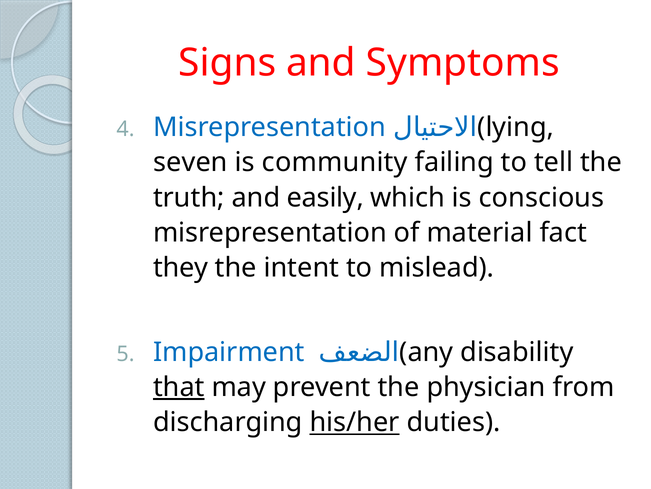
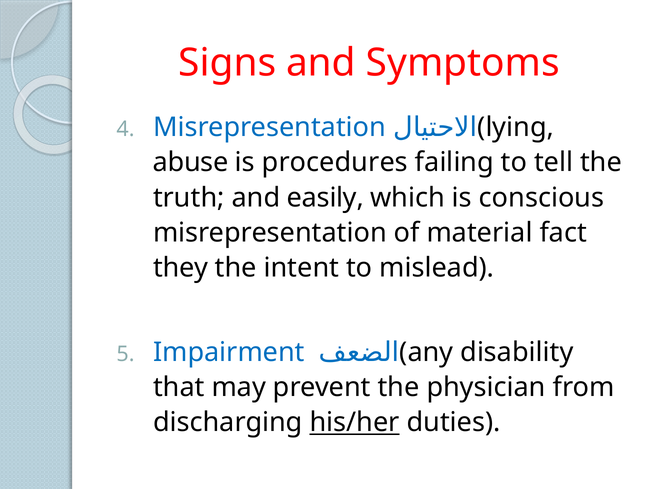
seven: seven -> abuse (191, 162)
community: community -> procedures (335, 162)
that underline: present -> none (179, 387)
